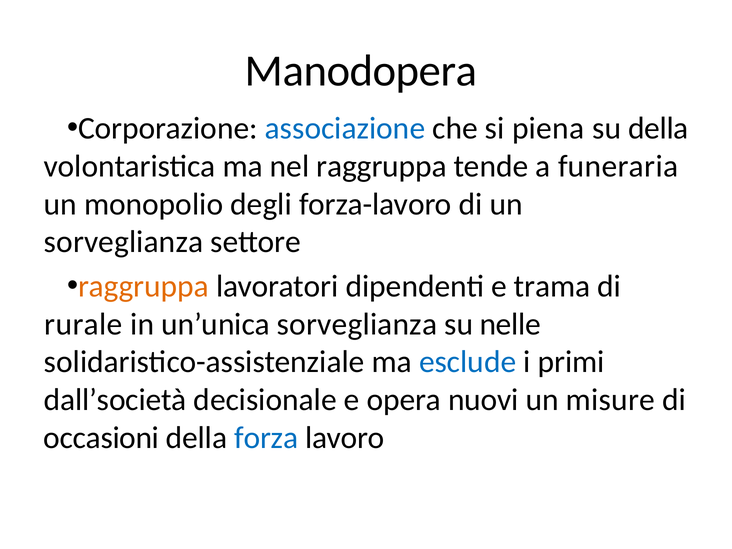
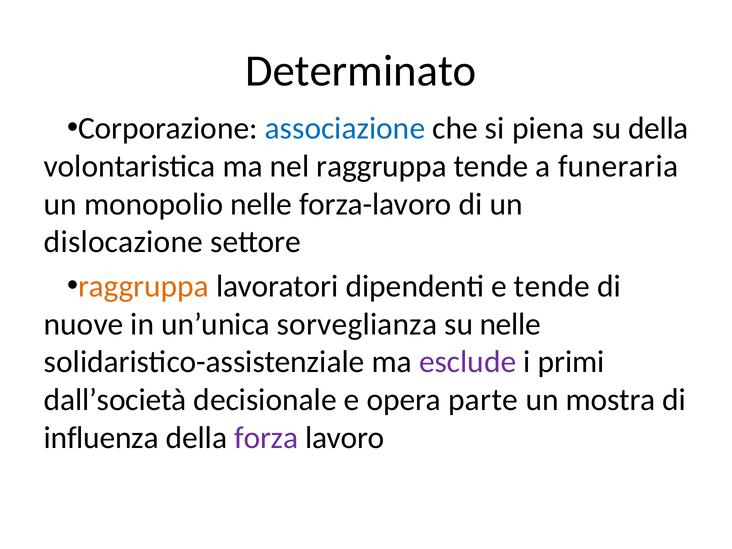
Manodopera: Manodopera -> Determinato (361, 71)
monopolio degli: degli -> nelle (261, 204)
sorveglianza: sorveglianza -> dislocazione (124, 242)
e trama: trama -> tende (552, 286)
rurale: rurale -> nuove (84, 324)
esclude colour: blue -> purple (468, 362)
nuovi: nuovi -> parte (483, 400)
misure: misure -> mostra (611, 400)
occasioni: occasioni -> influenza (101, 438)
forza colour: blue -> purple (266, 438)
